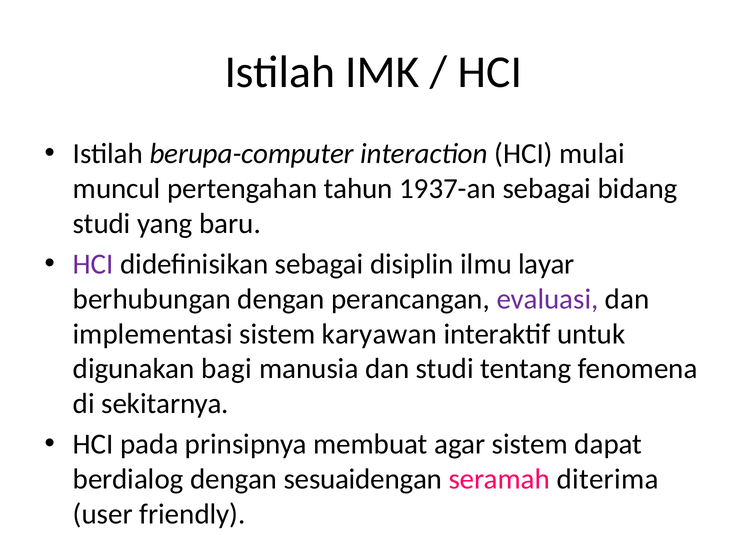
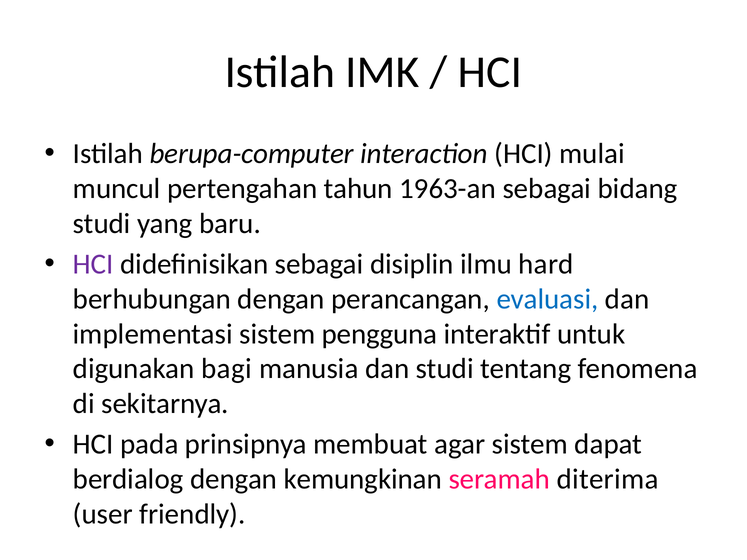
1937-an: 1937-an -> 1963-an (448, 189)
layar: layar -> hard (546, 264)
evaluasi colour: purple -> blue (547, 299)
karyawan: karyawan -> pengguna (380, 334)
sesuaidengan: sesuaidengan -> kemungkinan (363, 479)
